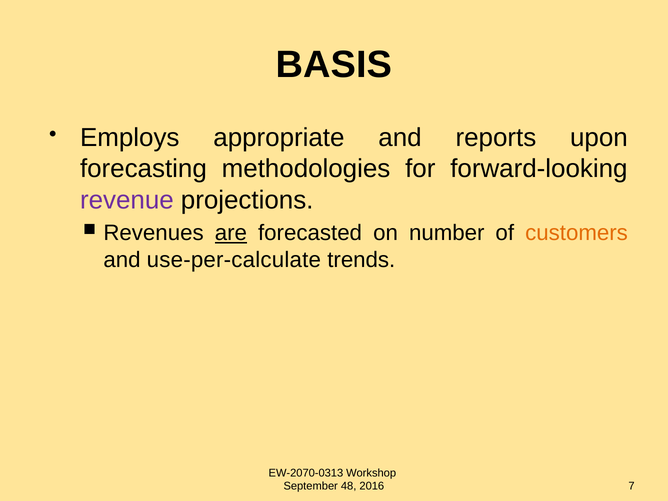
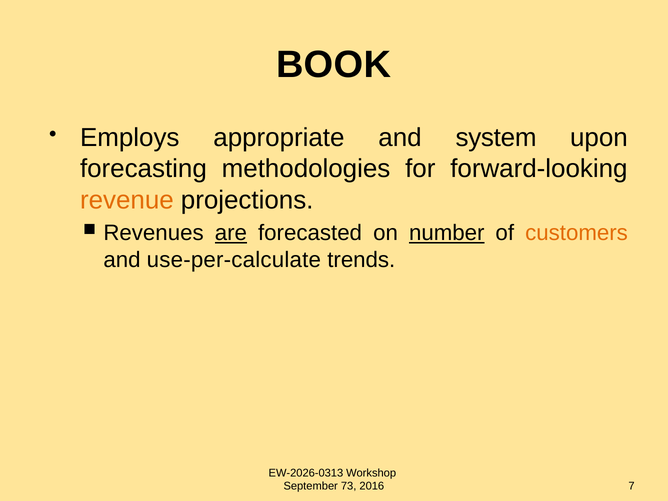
BASIS: BASIS -> BOOK (334, 64)
reports: reports -> system (496, 138)
revenue colour: purple -> orange (127, 200)
number underline: none -> present (447, 233)
EW-2070-0313: EW-2070-0313 -> EW-2026-0313 (306, 473)
48: 48 -> 73 (349, 486)
